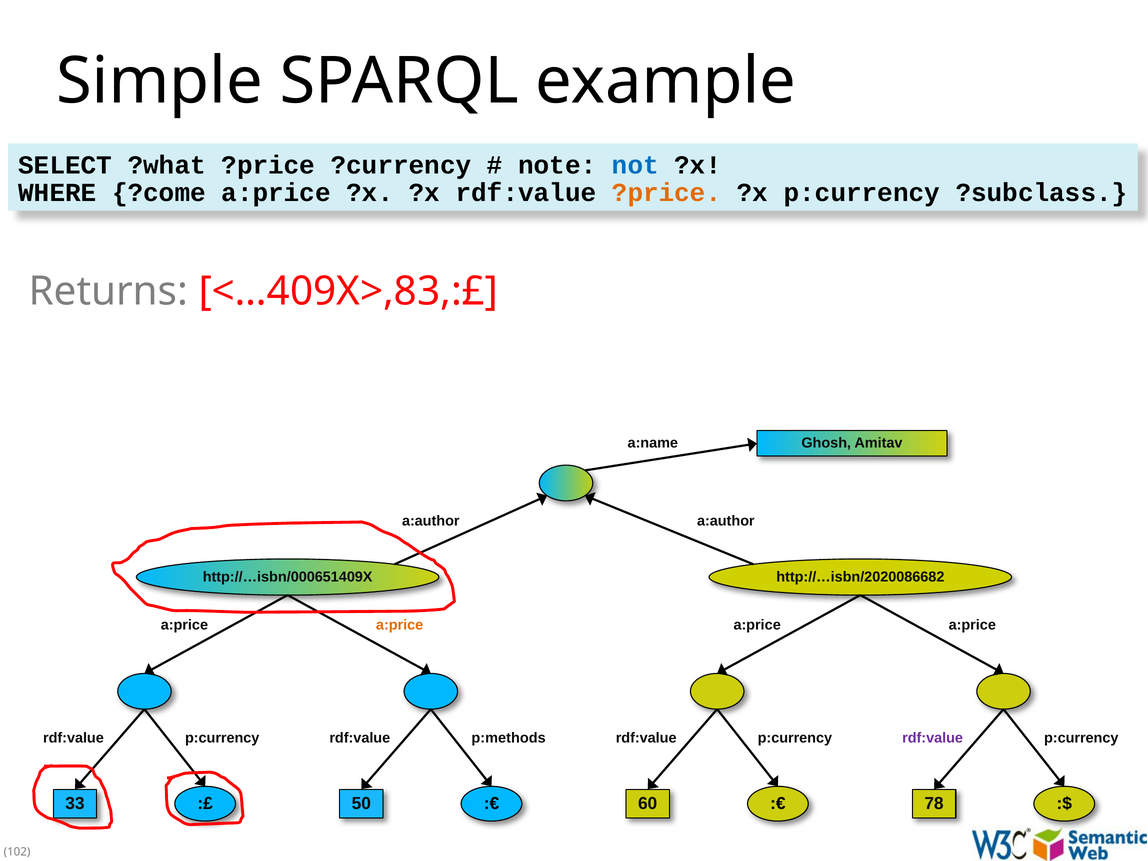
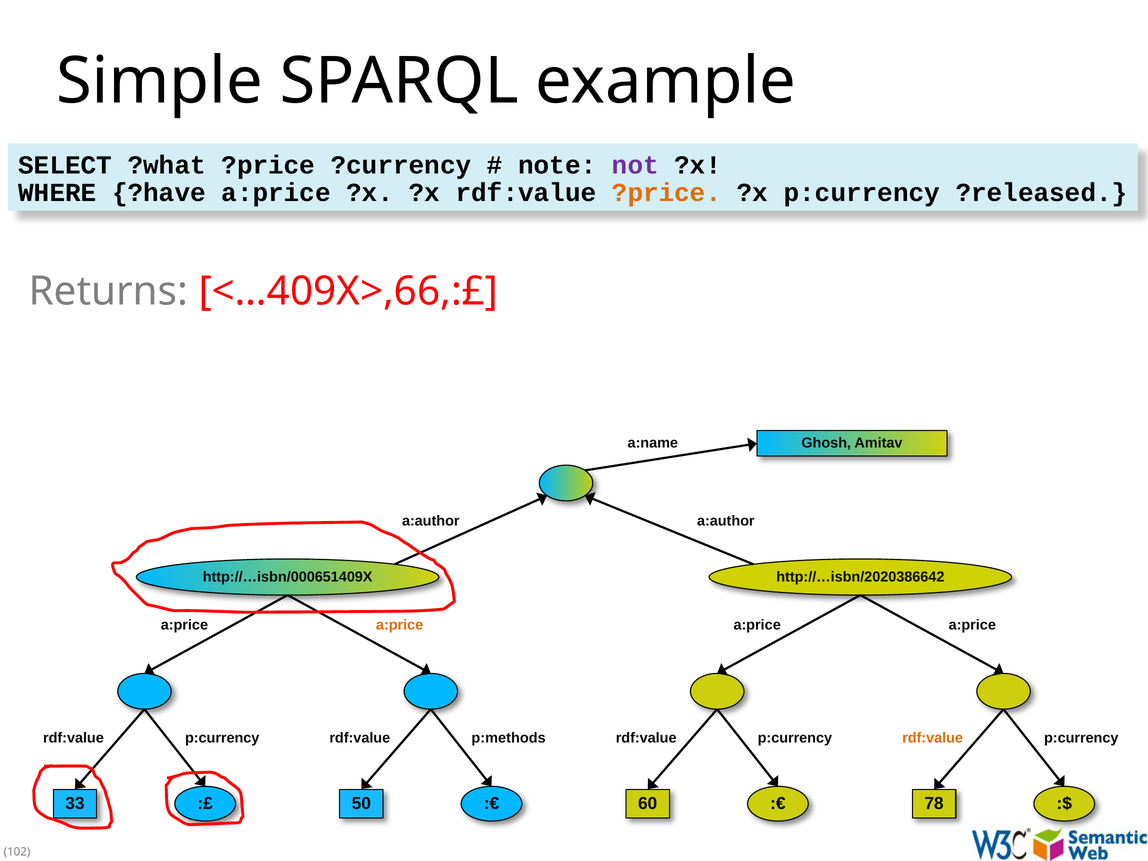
not colour: blue -> purple (635, 165)
?come: ?come -> ?have (159, 193)
?subclass: ?subclass -> ?released (1041, 193)
<…409X>,83,:£: <…409X>,83,:£ -> <…409X>,66,:£ (348, 291)
http://…isbn/2020086682: http://…isbn/2020086682 -> http://…isbn/2020386642 (860, 577)
rdf:value colour: purple -> orange (933, 738)
